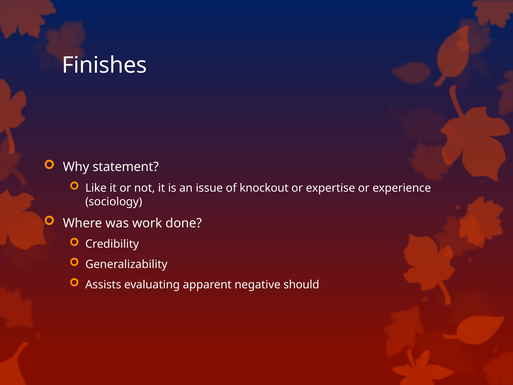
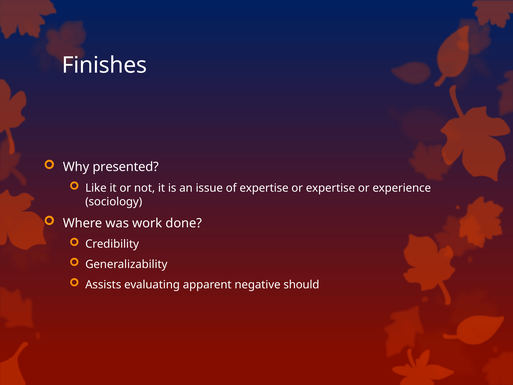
statement: statement -> presented (126, 167)
of knockout: knockout -> expertise (264, 188)
